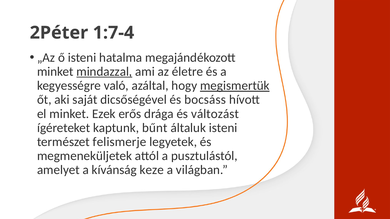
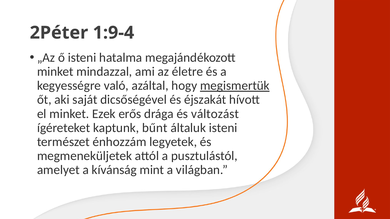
1:7-4: 1:7-4 -> 1:9-4 (113, 33)
mindazzal underline: present -> none (104, 72)
bocsáss: bocsáss -> éjszakát (205, 100)
felismerje: felismerje -> énhozzám (120, 142)
keze: keze -> mint (152, 170)
